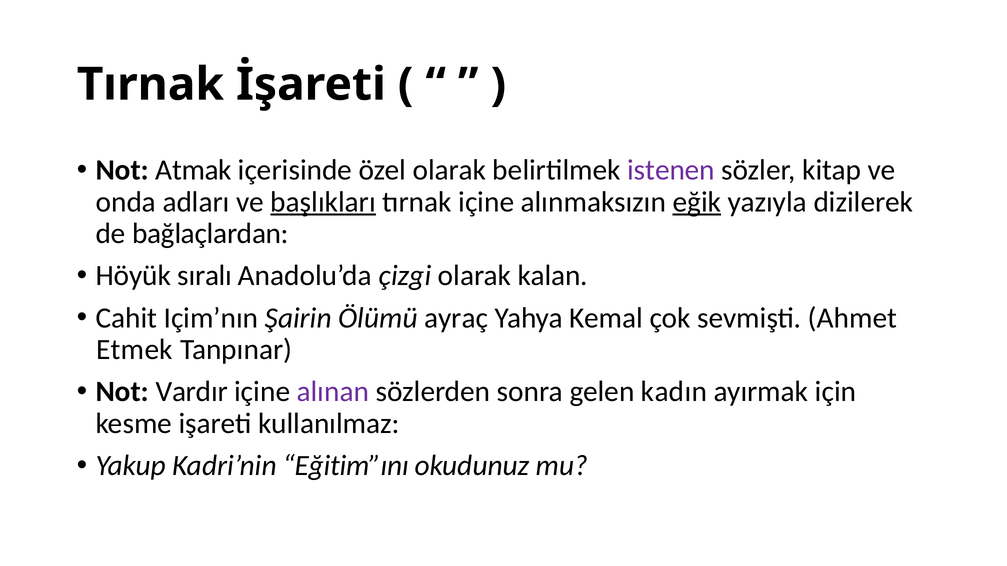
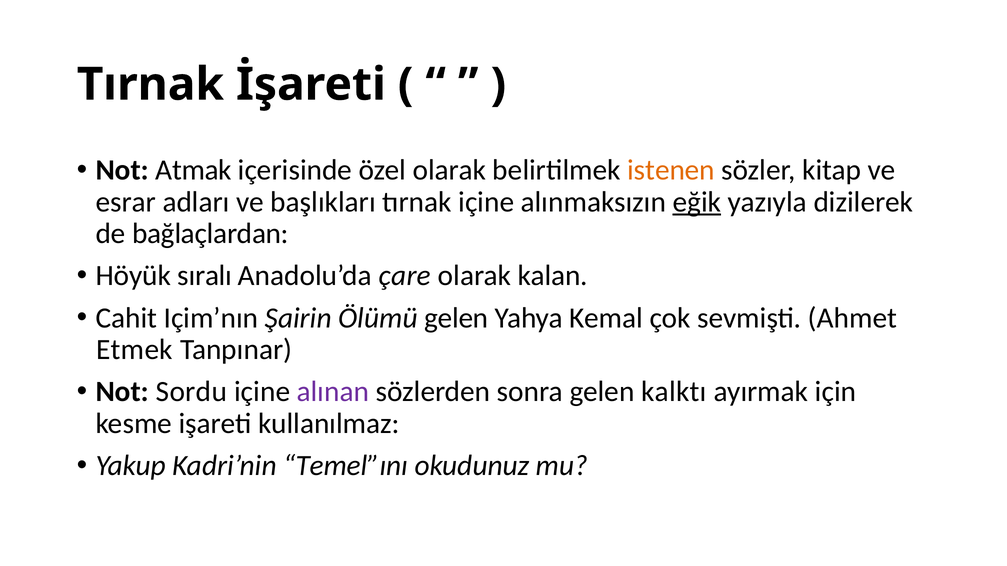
istenen colour: purple -> orange (671, 170)
onda: onda -> esrar (126, 202)
başlıkları underline: present -> none (323, 202)
çizgi: çizgi -> çare (405, 276)
Ölümü ayraç: ayraç -> gelen (456, 318)
Vardır: Vardır -> Sordu (191, 392)
kadın: kadın -> kalktı (674, 392)
Eğitim”ını: Eğitim”ını -> Temel”ını (346, 466)
